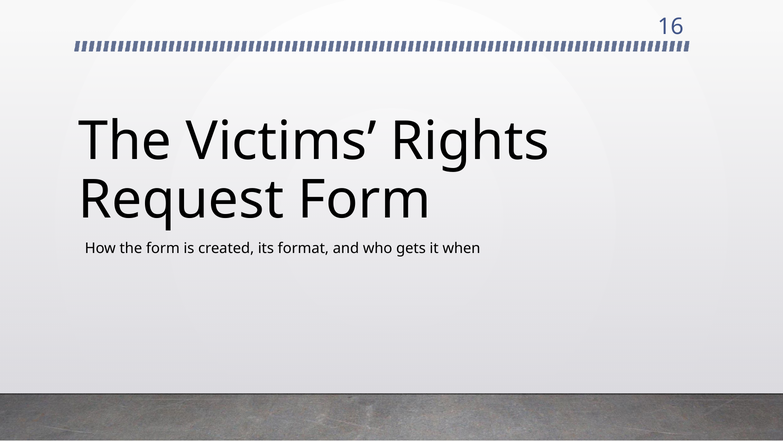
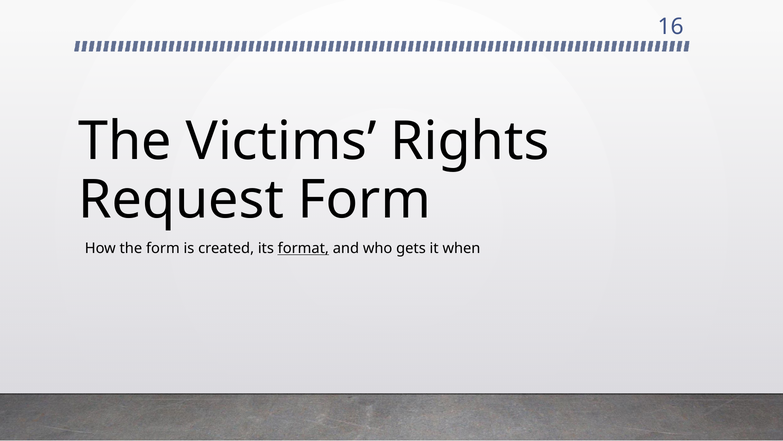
format underline: none -> present (303, 248)
